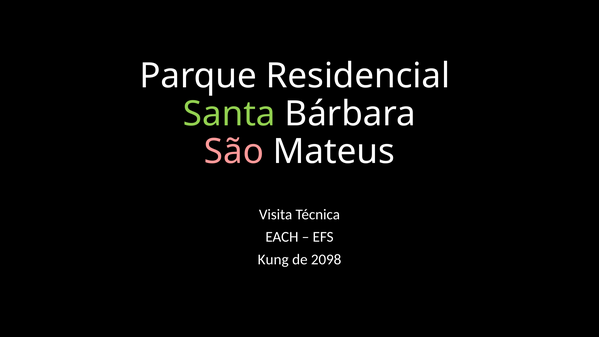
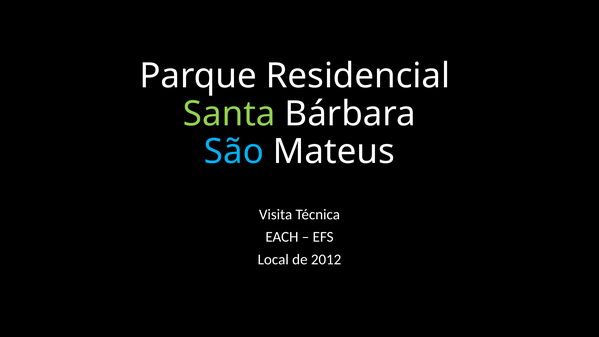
São colour: pink -> light blue (234, 152)
Kung: Kung -> Local (273, 259)
2098: 2098 -> 2012 (326, 259)
